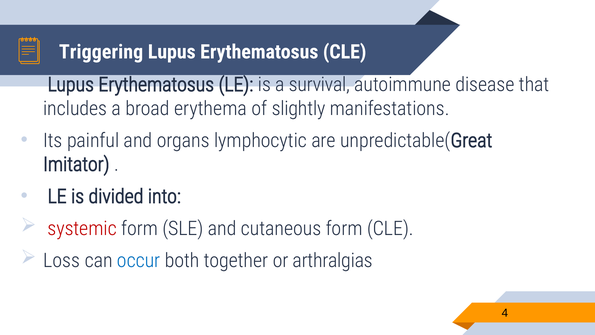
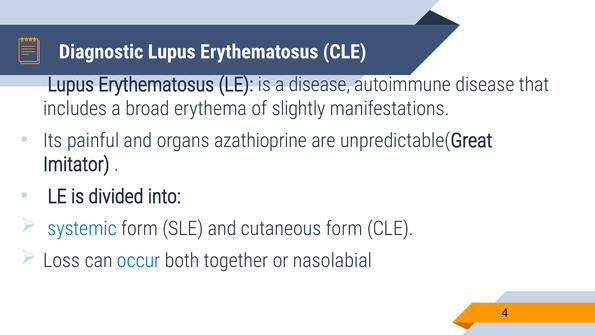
Triggering: Triggering -> Diagnostic (101, 52)
a survival: survival -> disease (319, 85)
lymphocytic: lymphocytic -> azathioprine (261, 140)
systemic colour: red -> blue (82, 228)
arthralgias: arthralgias -> nasolabial (332, 260)
